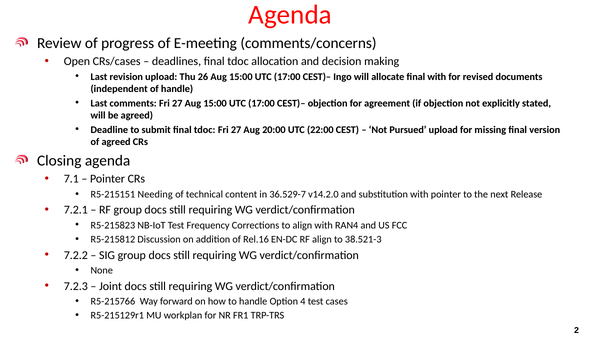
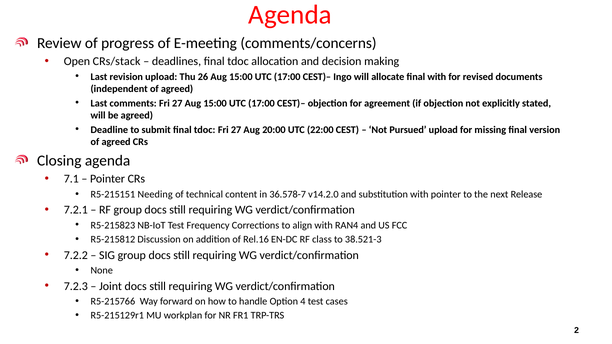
CRs/cases: CRs/cases -> CRs/stack (117, 62)
independent of handle: handle -> agreed (177, 89)
36.529-7: 36.529-7 -> 36.578-7 (288, 194)
RF align: align -> class (322, 240)
